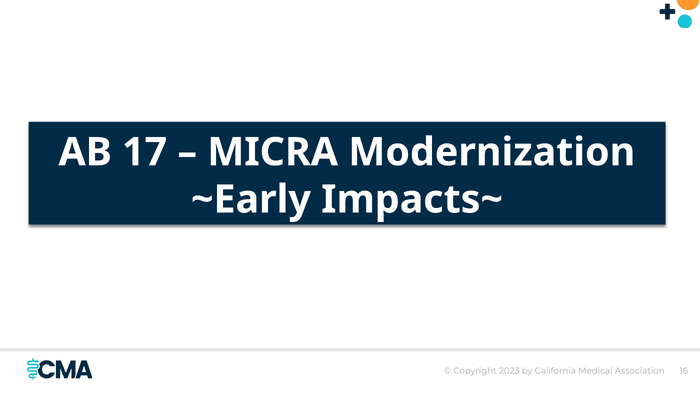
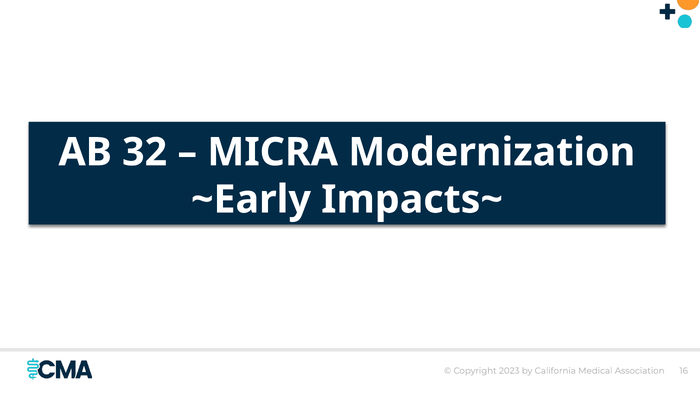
17: 17 -> 32 (145, 152)
